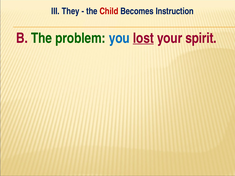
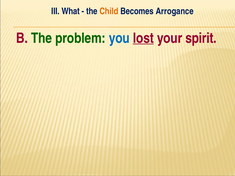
They: They -> What (71, 11)
Child colour: red -> orange (109, 11)
Instruction: Instruction -> Arrogance (175, 11)
